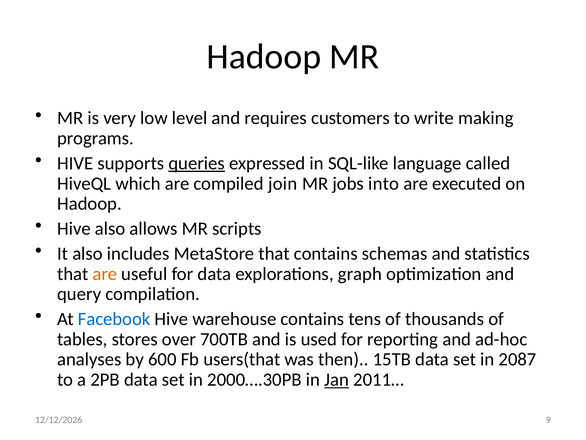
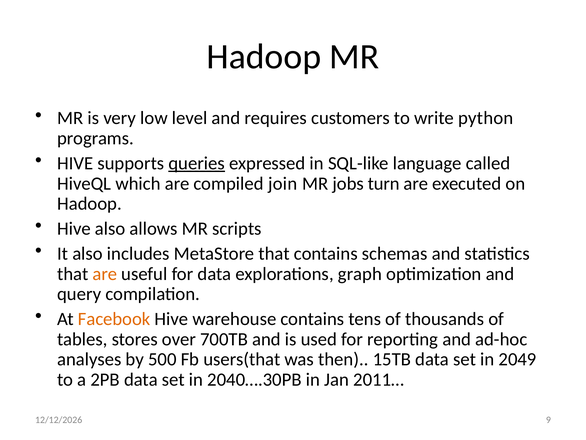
making: making -> python (486, 118)
into: into -> turn (384, 183)
Facebook colour: blue -> orange (114, 319)
600: 600 -> 500 (162, 359)
2087: 2087 -> 2049 (517, 359)
2000….30PB: 2000….30PB -> 2040….30PB (254, 379)
Jan underline: present -> none (337, 379)
